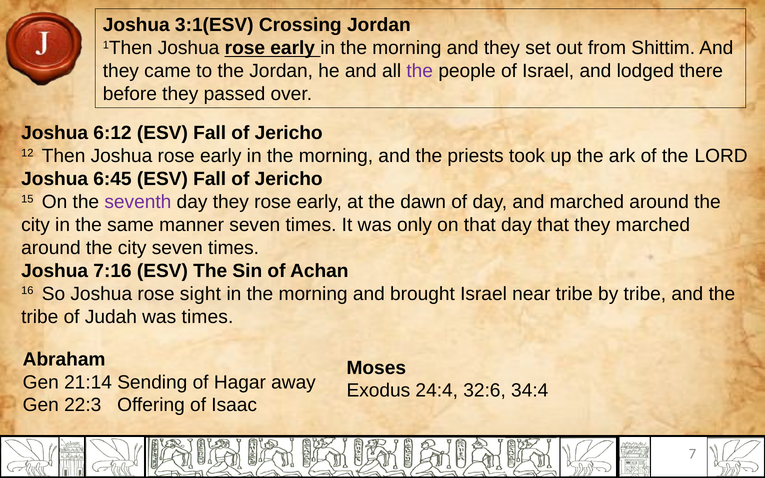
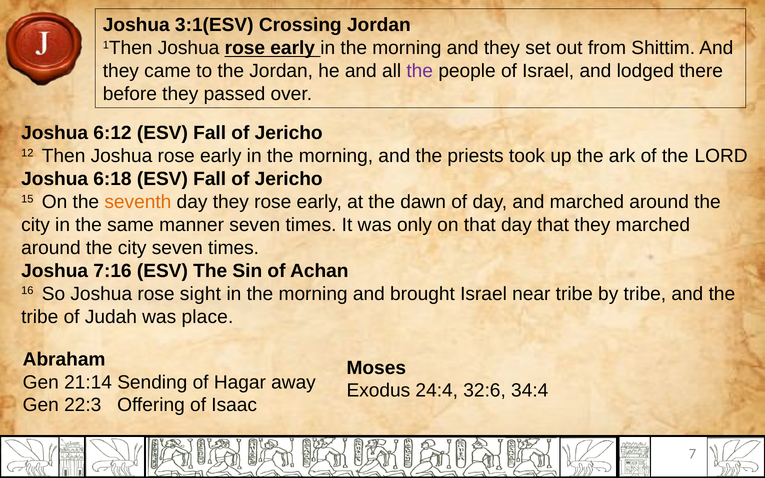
6:45: 6:45 -> 6:18 (112, 179)
seventh colour: purple -> orange (138, 202)
was times: times -> place (207, 317)
